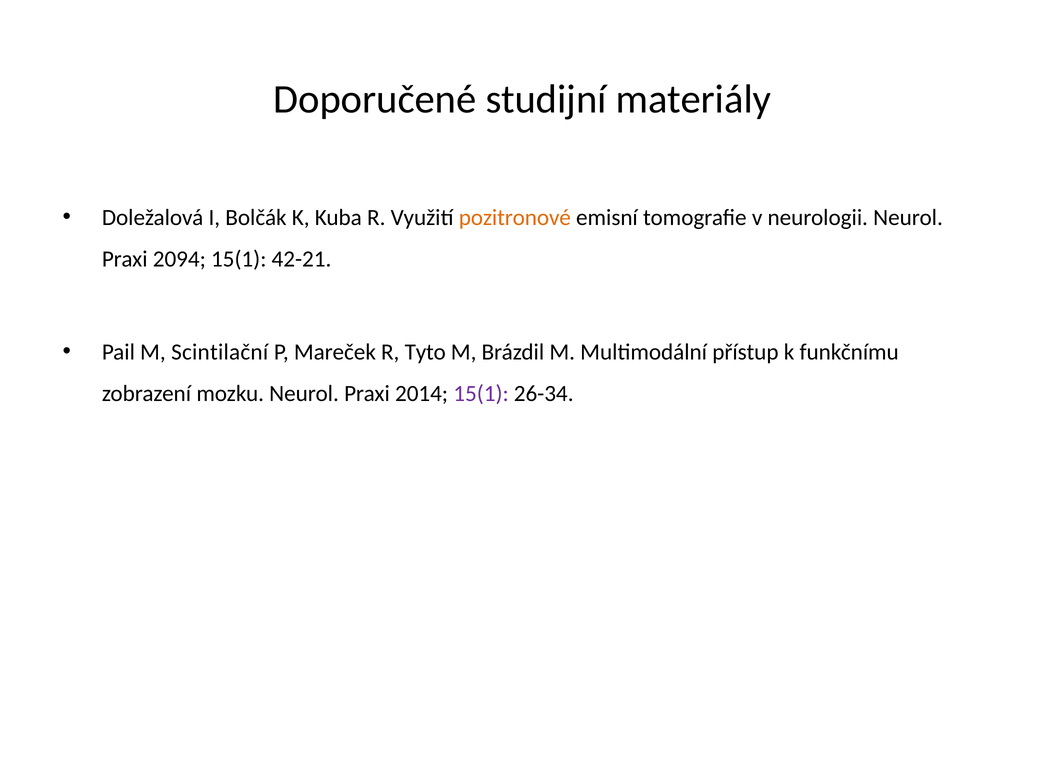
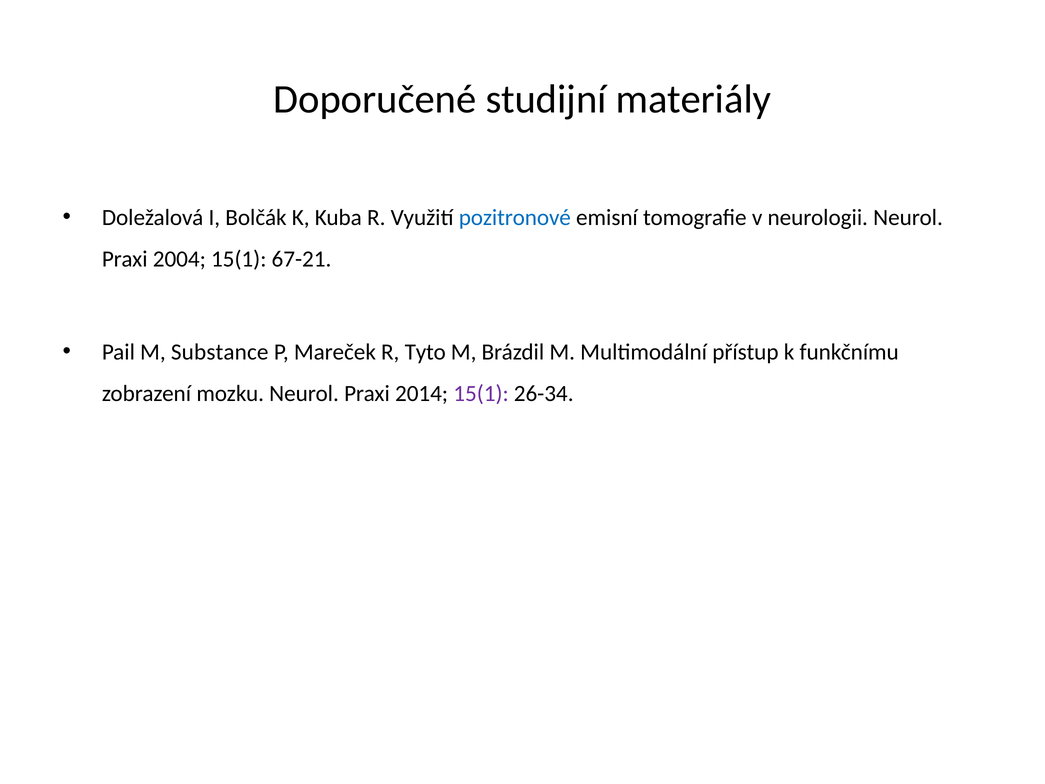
pozitronové colour: orange -> blue (515, 218)
2094: 2094 -> 2004 (179, 259)
42-21: 42-21 -> 67-21 (301, 259)
Scintilační: Scintilační -> Substance (220, 352)
